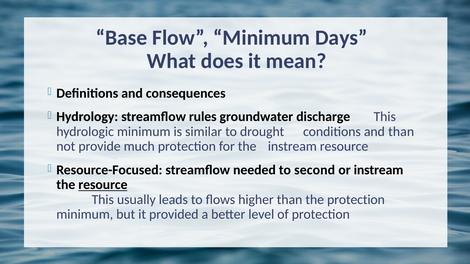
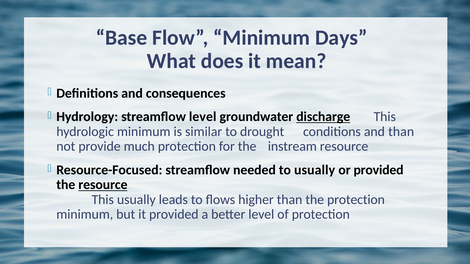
streamflow rules: rules -> level (203, 117)
discharge underline: none -> present (323, 117)
to second: second -> usually (315, 170)
or instream: instream -> provided (379, 170)
